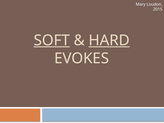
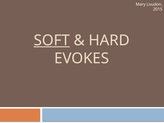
HARD underline: present -> none (109, 40)
